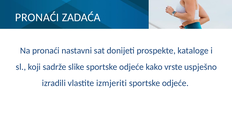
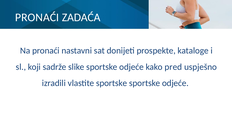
vrste: vrste -> pred (173, 67)
vlastite izmjeriti: izmjeriti -> sportske (112, 83)
